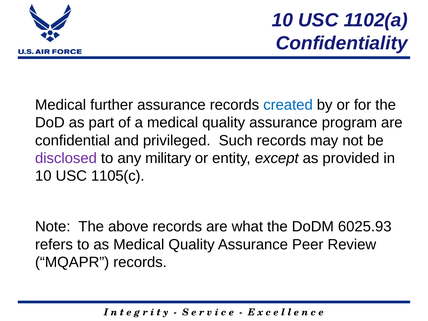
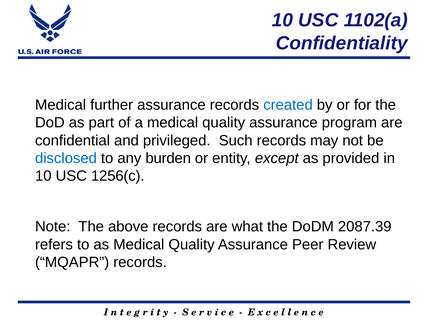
disclosed colour: purple -> blue (66, 158)
military: military -> burden (168, 158)
1105(c: 1105(c -> 1256(c (118, 176)
6025.93: 6025.93 -> 2087.39 (365, 227)
